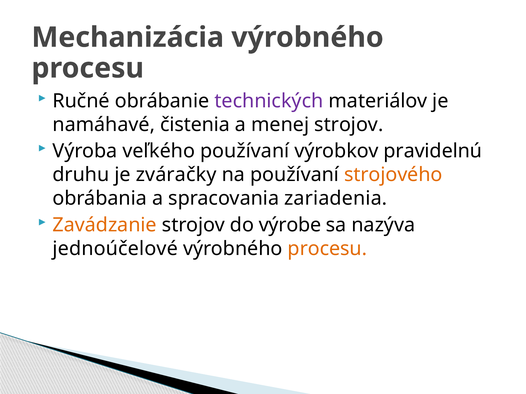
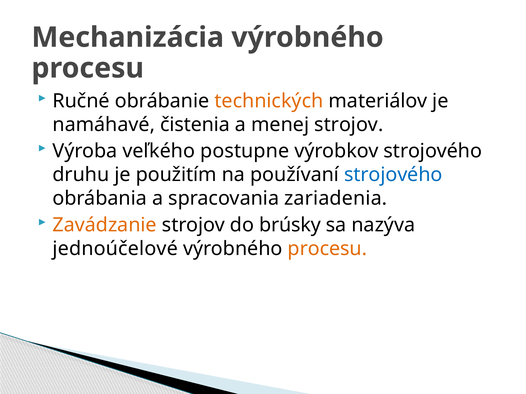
technických colour: purple -> orange (269, 101)
veľkého používaní: používaní -> postupne (245, 151)
výrobkov pravidelnú: pravidelnú -> strojového (433, 151)
zváračky: zváračky -> použitím (176, 175)
strojového colour: orange -> blue (393, 175)
výrobe: výrobe -> brúsky (290, 225)
